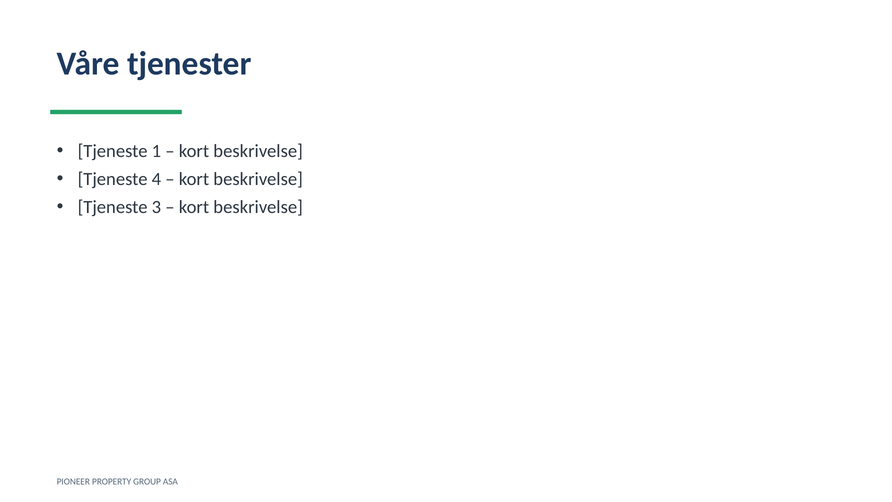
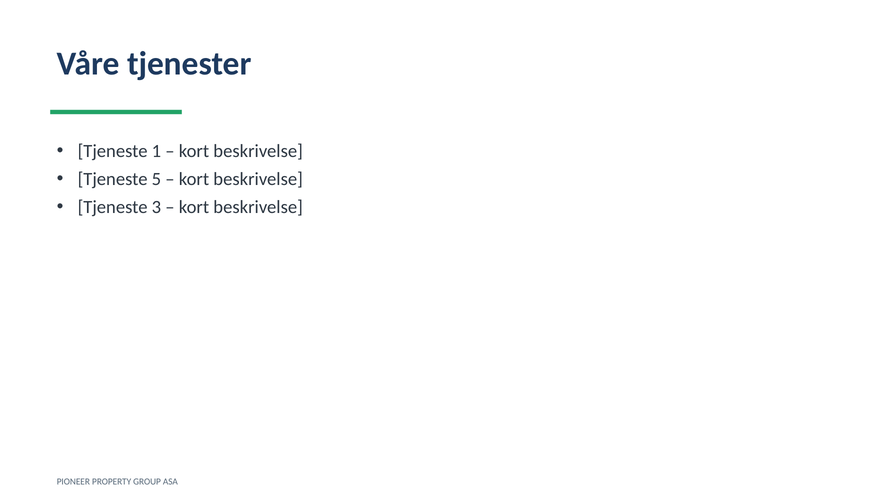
4: 4 -> 5 (156, 179)
